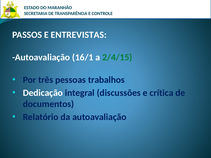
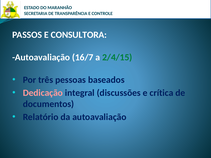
ENTREVISTAS: ENTREVISTAS -> CONSULTORA (79, 35)
16/1: 16/1 -> 16/7 (83, 57)
trabalhos: trabalhos -> baseados (106, 80)
Dedicação colour: white -> pink (43, 93)
